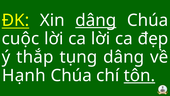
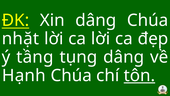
dâng underline: present -> none (96, 20)
cuộc: cuộc -> nhặt (20, 39)
thắp: thắp -> tầng (35, 57)
